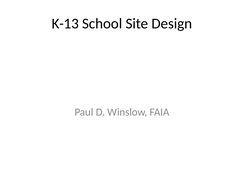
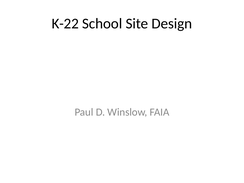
K-13: K-13 -> K-22 (65, 24)
